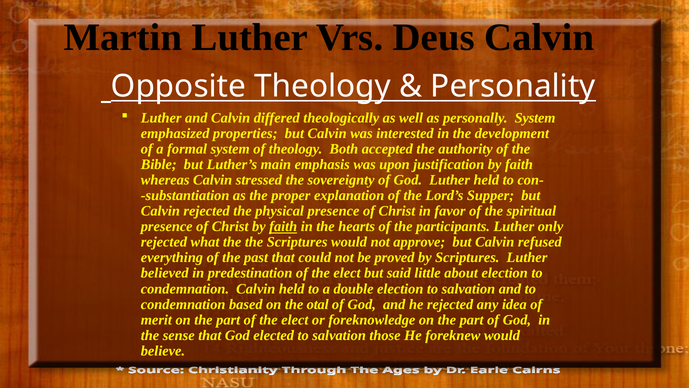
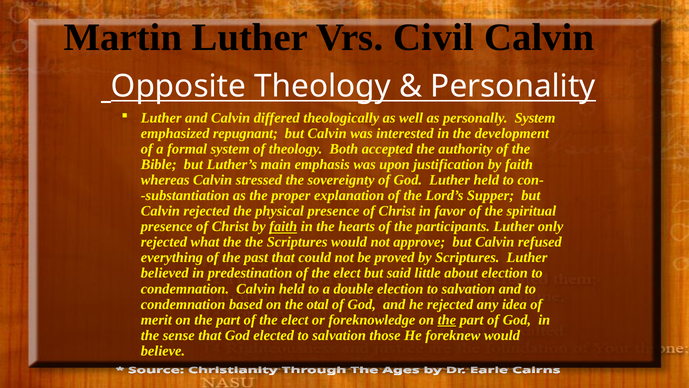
Deus: Deus -> Civil (434, 38)
properties: properties -> repugnant (245, 133)
the underline: none -> present (447, 319)
